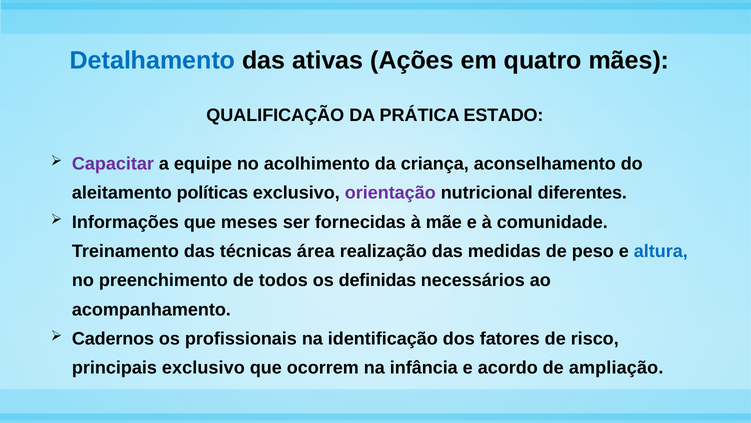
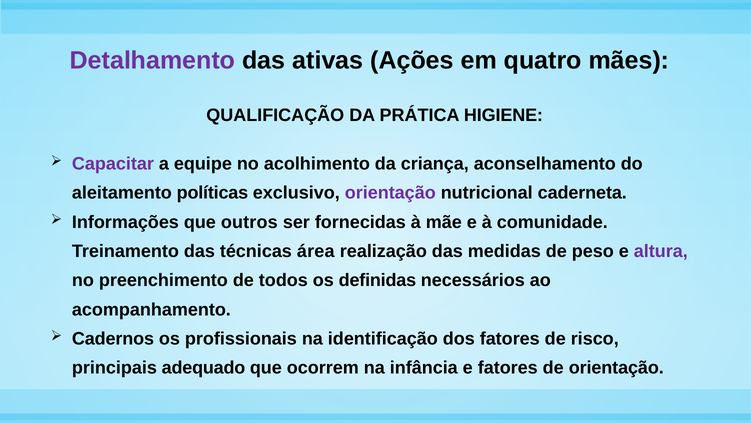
Detalhamento colour: blue -> purple (153, 60)
ESTADO: ESTADO -> HIGIENE (503, 115)
diferentes: diferentes -> caderneta (582, 193)
meses: meses -> outros (249, 222)
altura colour: blue -> purple (661, 251)
principais exclusivo: exclusivo -> adequado (204, 367)
e acordo: acordo -> fatores (508, 367)
de ampliação: ampliação -> orientação (616, 367)
